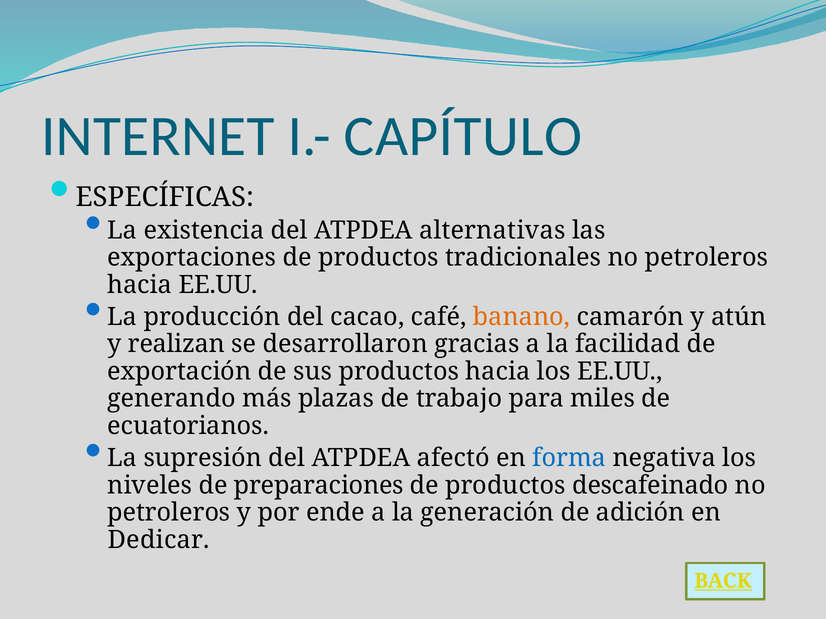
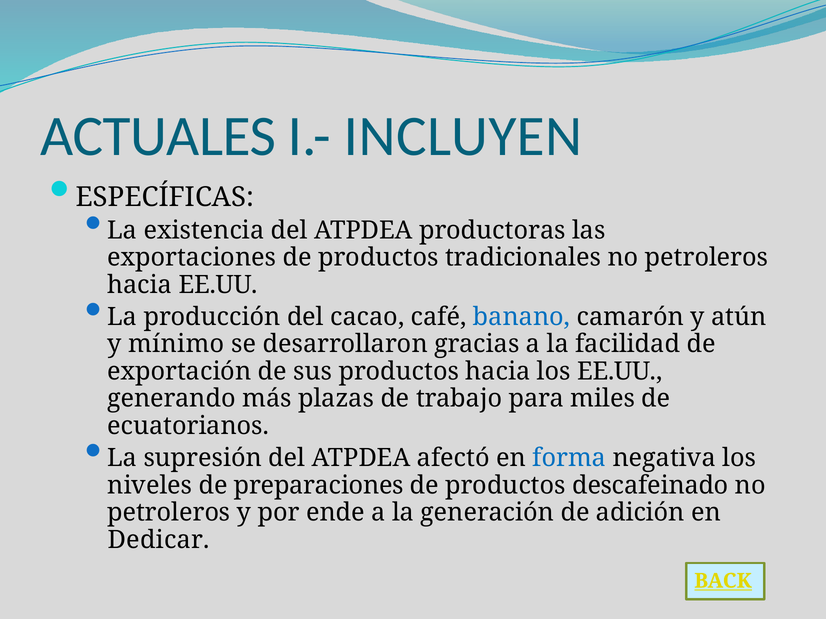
INTERNET: INTERNET -> ACTUALES (158, 136)
CAPÍTULO: CAPÍTULO -> INCLUYEN (463, 136)
alternativas: alternativas -> productoras (492, 230)
banano colour: orange -> blue (522, 317)
realizan: realizan -> mínimo (176, 344)
